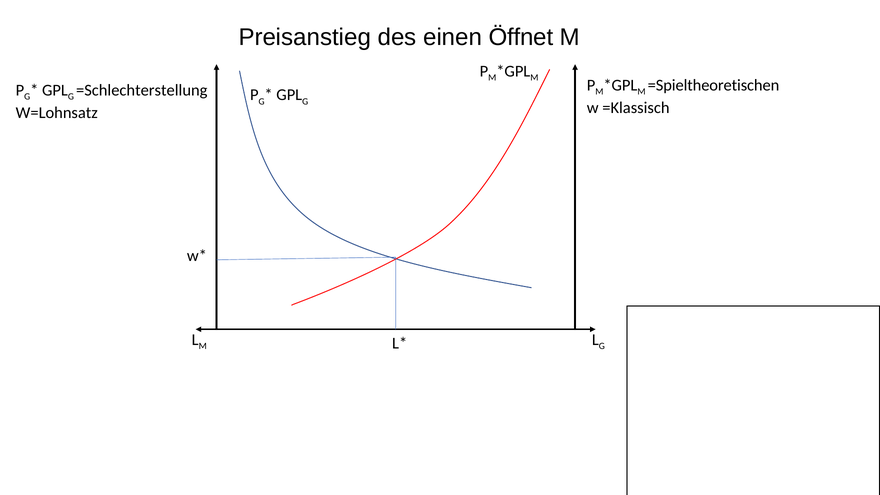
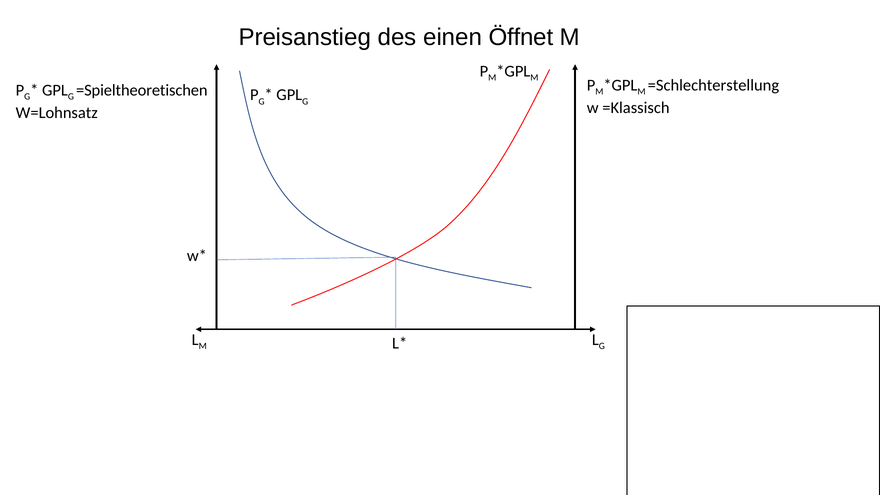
=Spieltheoretischen: =Spieltheoretischen -> =Schlechterstellung (713, 85)
=Schlechterstellung: =Schlechterstellung -> =Spieltheoretischen (142, 90)
